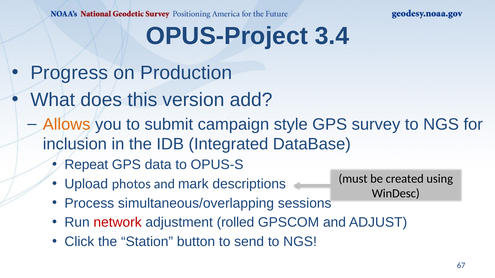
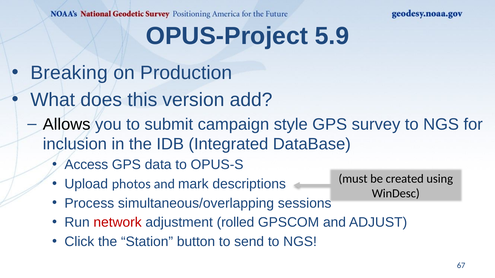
3.4: 3.4 -> 5.9 (332, 36)
Progress: Progress -> Breaking (69, 73)
Allows colour: orange -> black (67, 124)
Repeat: Repeat -> Access (86, 165)
